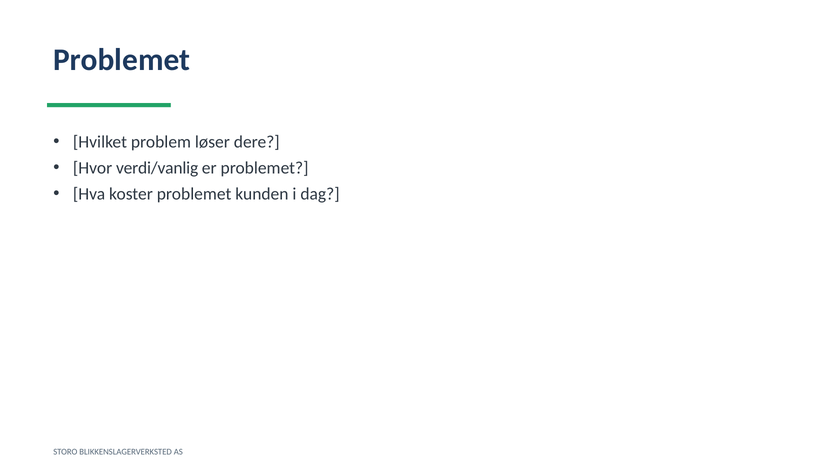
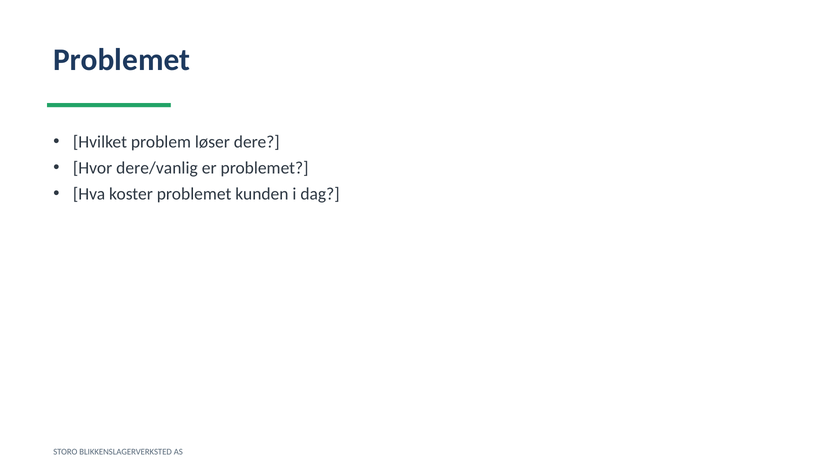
verdi/vanlig: verdi/vanlig -> dere/vanlig (157, 168)
